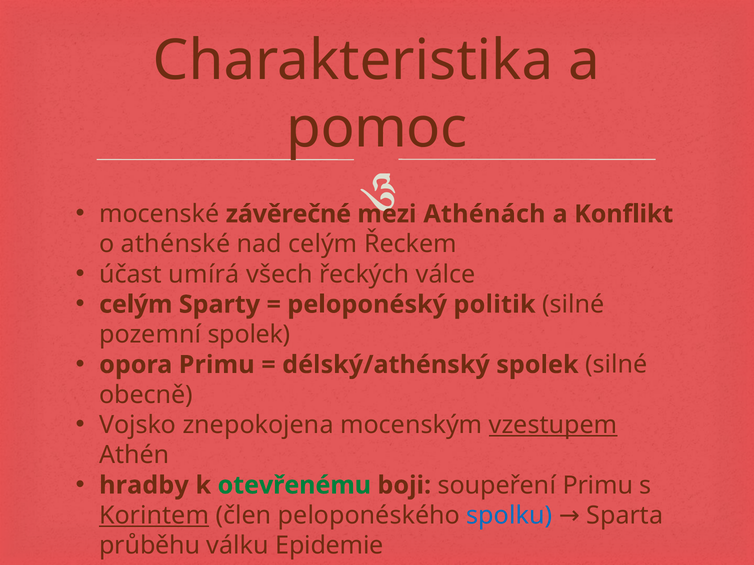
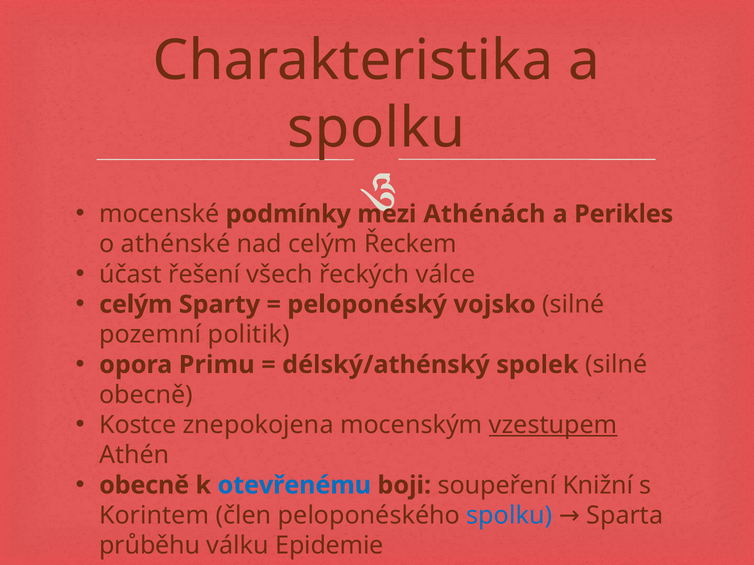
pomoc: pomoc -> spolku (376, 128)
závěrečné: závěrečné -> podmínky (288, 214)
Konflikt: Konflikt -> Perikles (624, 214)
umírá: umírá -> řešení (204, 275)
politik: politik -> vojsko (495, 305)
pozemní spolek: spolek -> politik (249, 335)
Vojsko: Vojsko -> Kostce (138, 425)
hradby: hradby -> obecně (144, 486)
otevřenému colour: green -> blue (294, 486)
soupeření Primu: Primu -> Knižní (598, 486)
Korintem underline: present -> none (154, 516)
